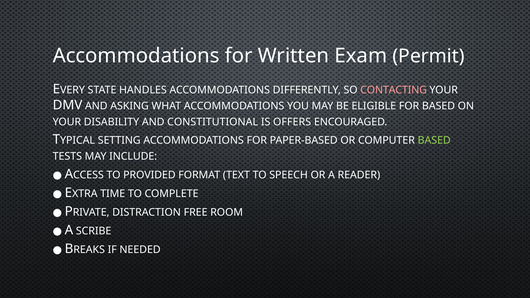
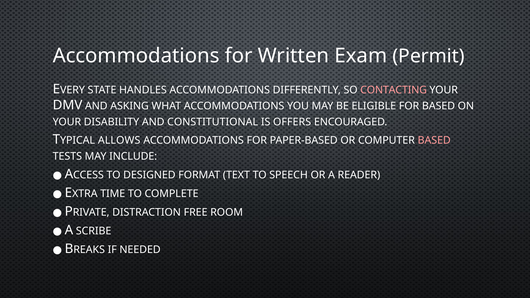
SETTING: SETTING -> ALLOWS (119, 141)
BASED colour: light green -> pink (434, 141)
PROVIDED: PROVIDED -> DESIGNED (149, 175)
